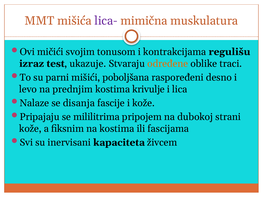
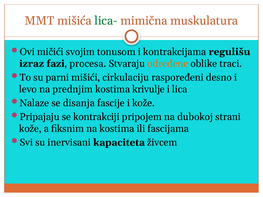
lica- colour: purple -> green (106, 21)
test: test -> fazi (56, 64)
ukazuje: ukazuje -> procesa (88, 64)
poboljšana: poboljšana -> cirkulaciju (126, 77)
mililitrima: mililitrima -> kontrakciji (96, 117)
